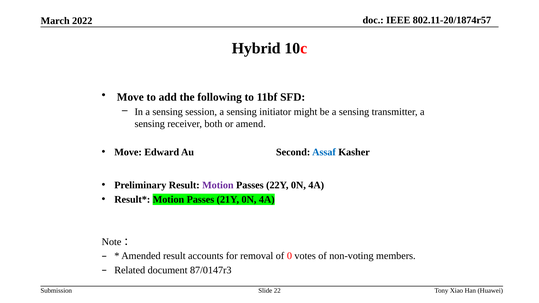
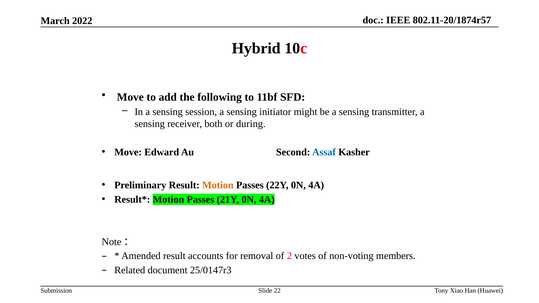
amend: amend -> during (251, 124)
Motion colour: purple -> orange (218, 185)
0: 0 -> 2 (289, 256)
87/0147r3: 87/0147r3 -> 25/0147r3 (211, 270)
